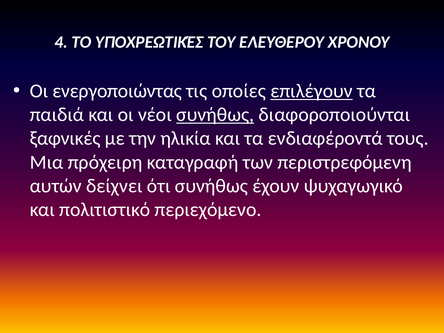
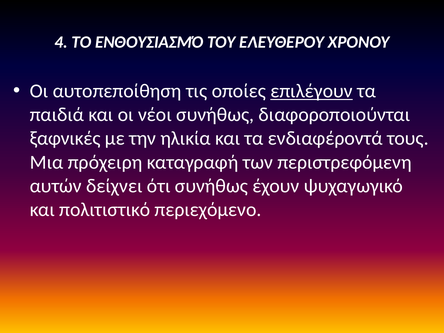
ΥΠΟΧΡΕΩΤΙΚΈΣ: ΥΠΟΧΡΕΩΤΙΚΈΣ -> ΕΝΘΟΥΣΙΑΣΜΌ (149, 42)
ενεργοποιώντας: ενεργοποιώντας -> αυτοπεποίθηση (117, 91)
συνήθως underline: present -> none (215, 115)
